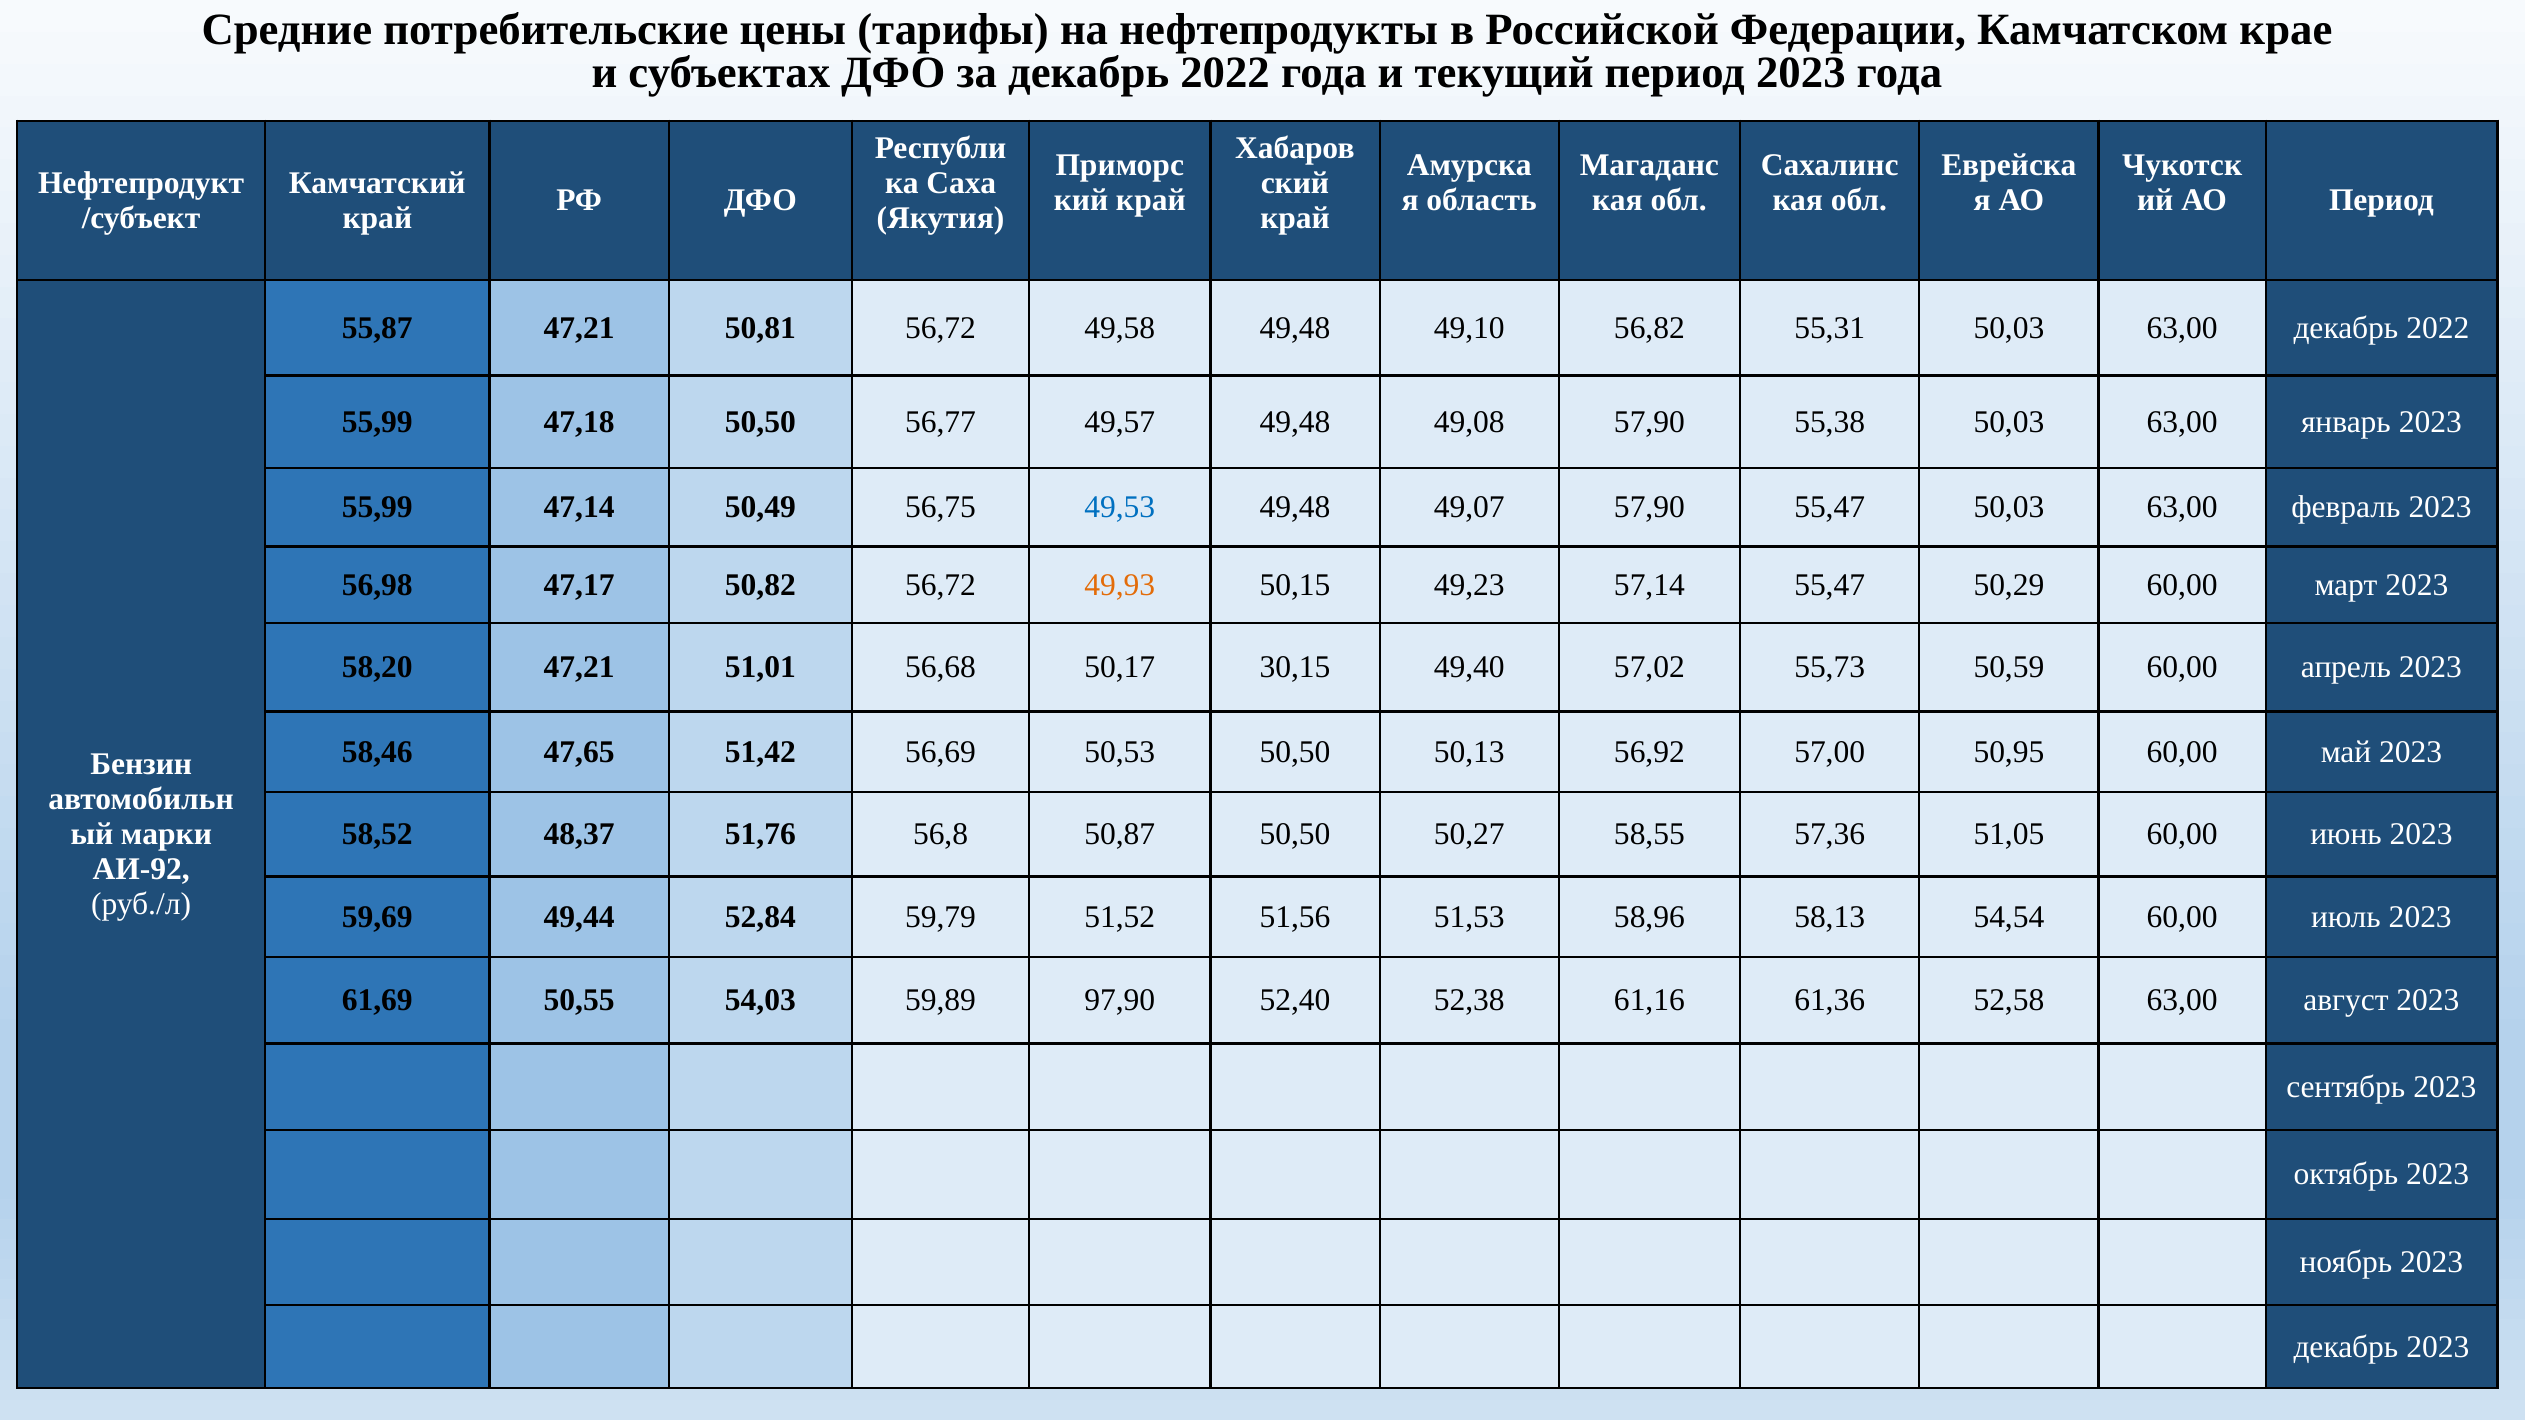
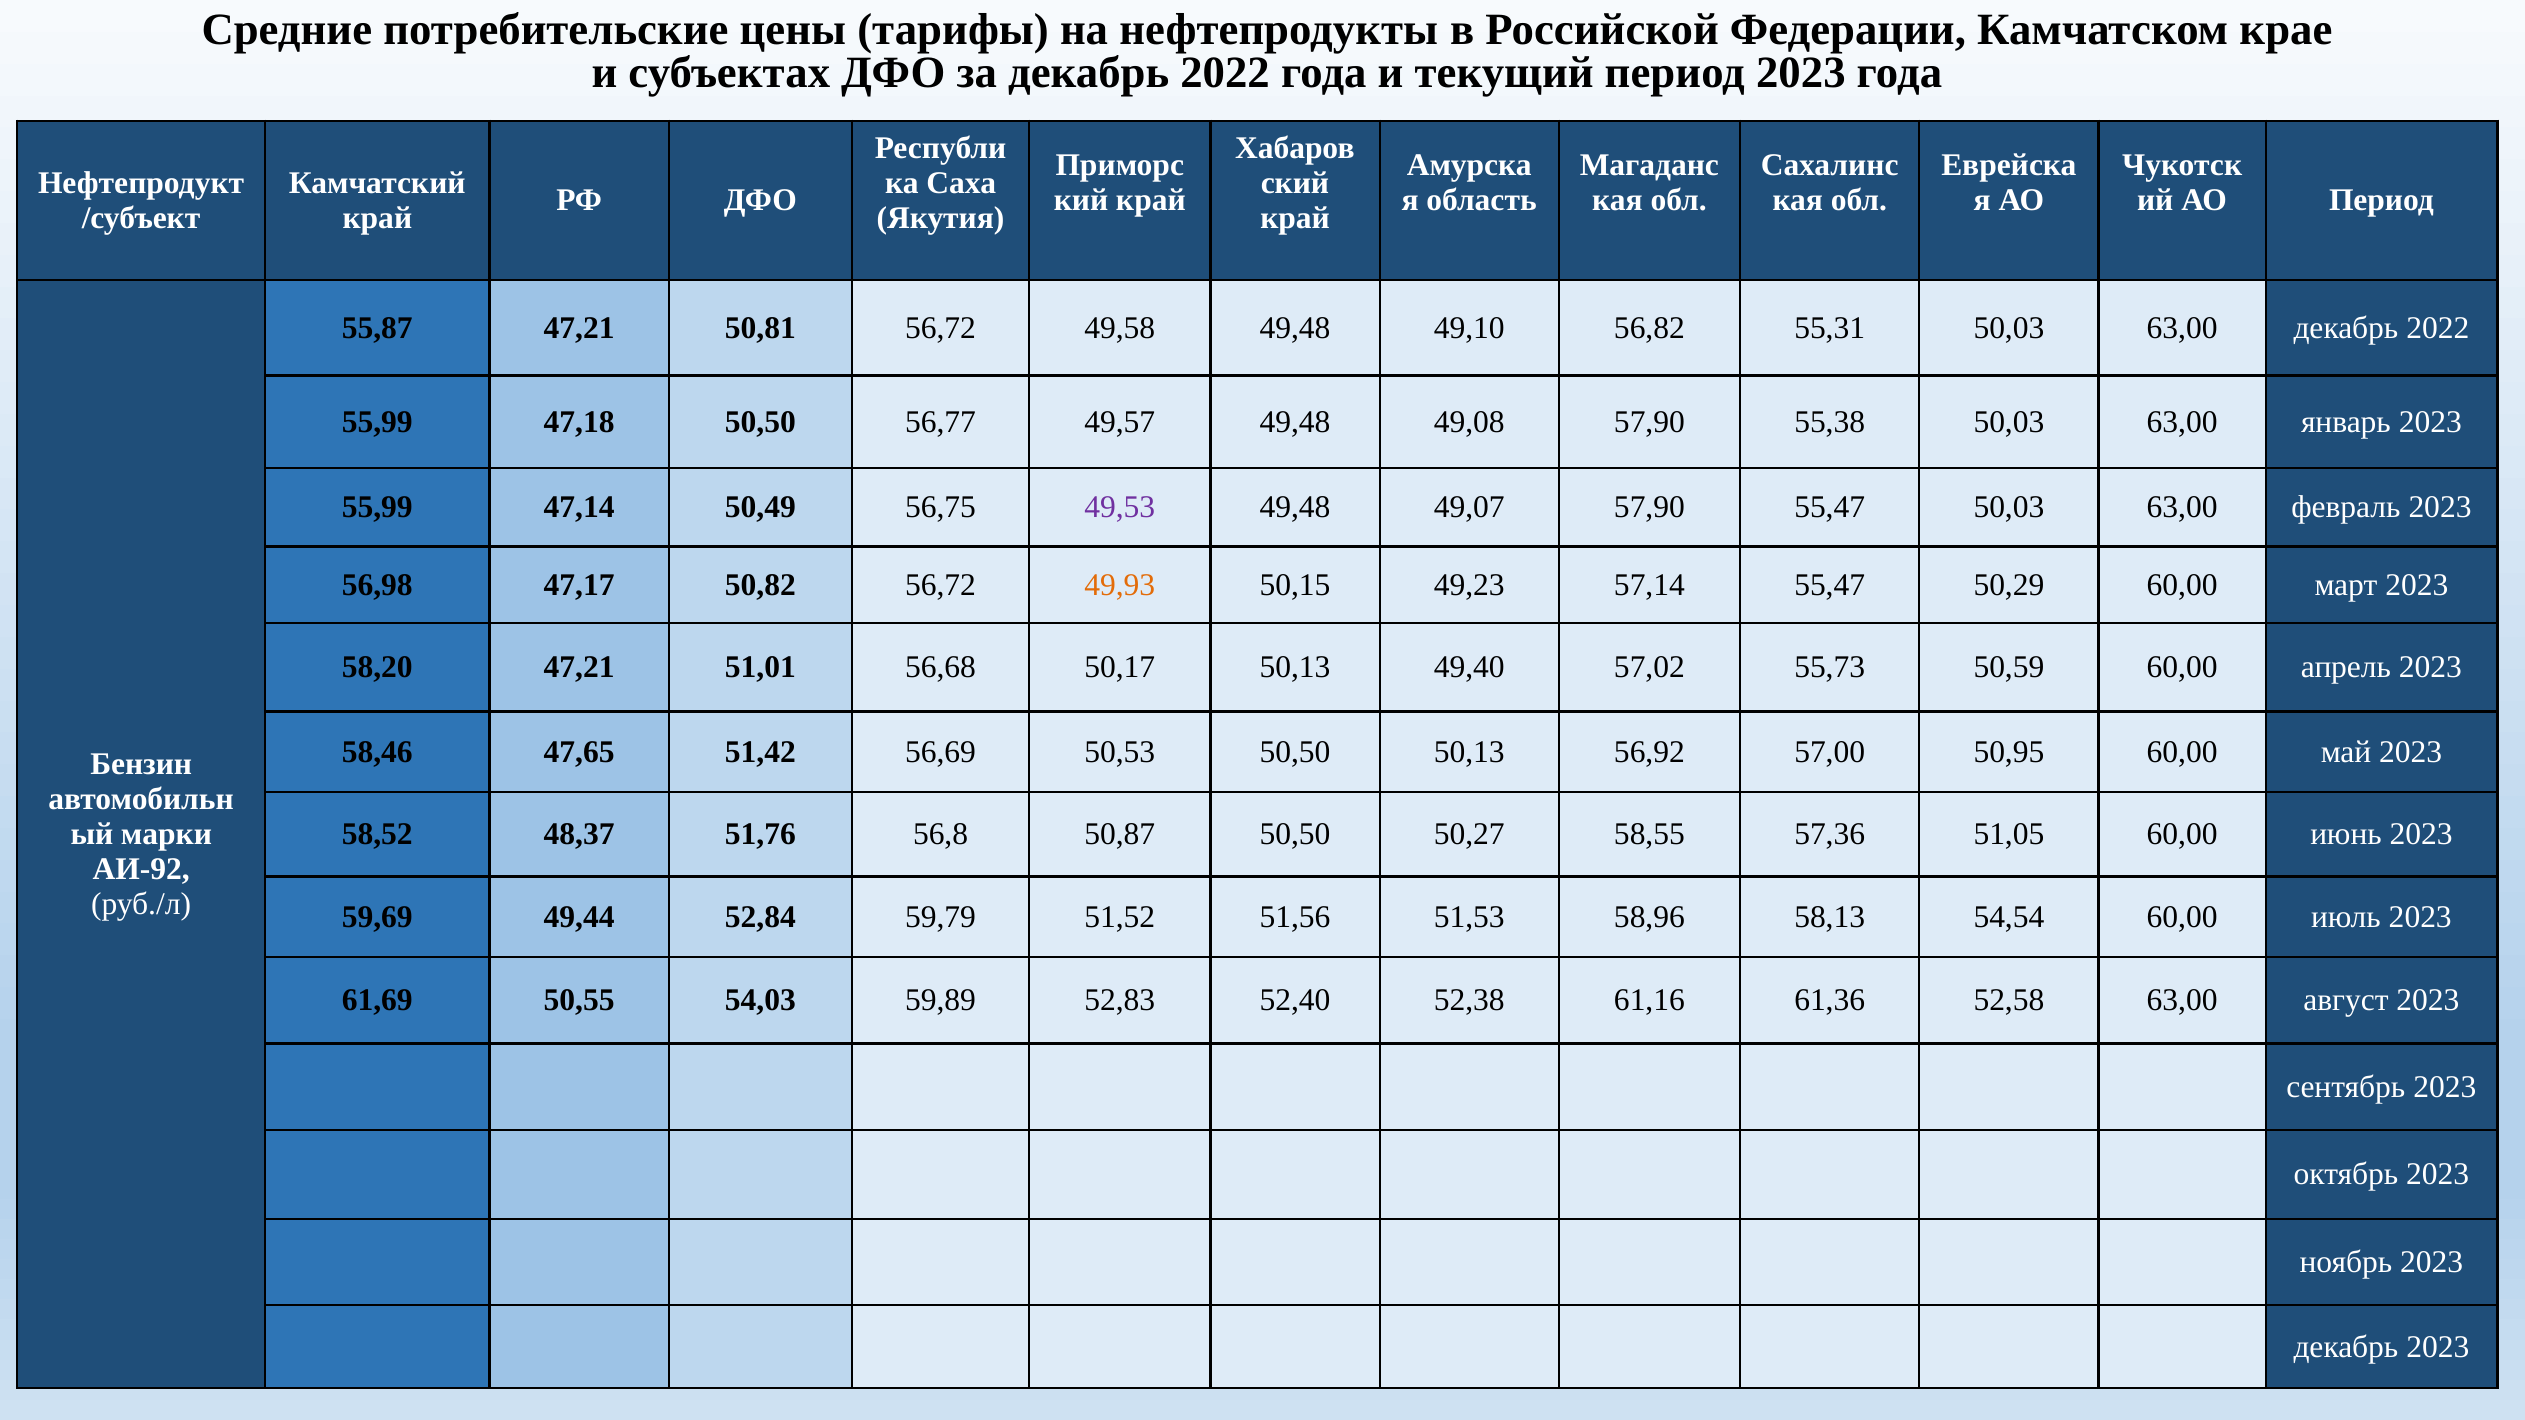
49,53 colour: blue -> purple (1120, 507)
50,17 30,15: 30,15 -> 50,13 (1295, 668)
97,90: 97,90 -> 52,83 (1120, 1001)
